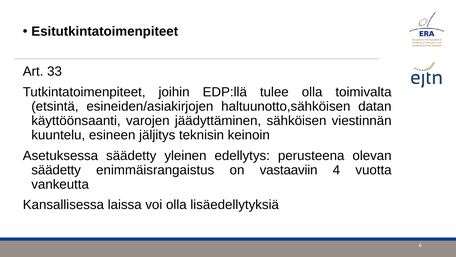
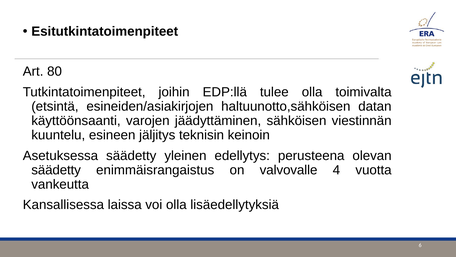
33: 33 -> 80 (55, 71)
vastaaviin: vastaaviin -> valvovalle (289, 170)
